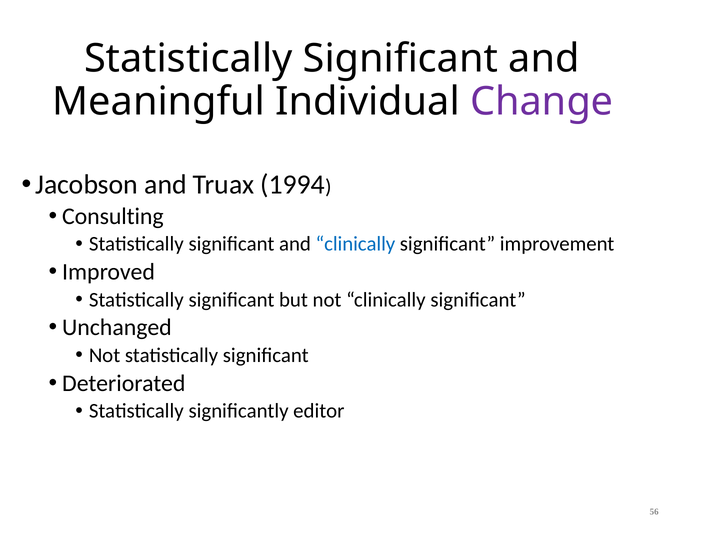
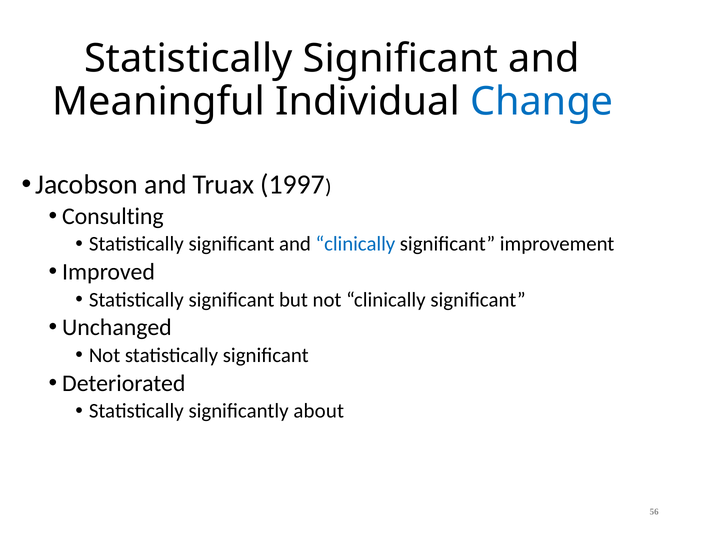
Change colour: purple -> blue (542, 102)
1994: 1994 -> 1997 (293, 185)
editor: editor -> about (319, 411)
